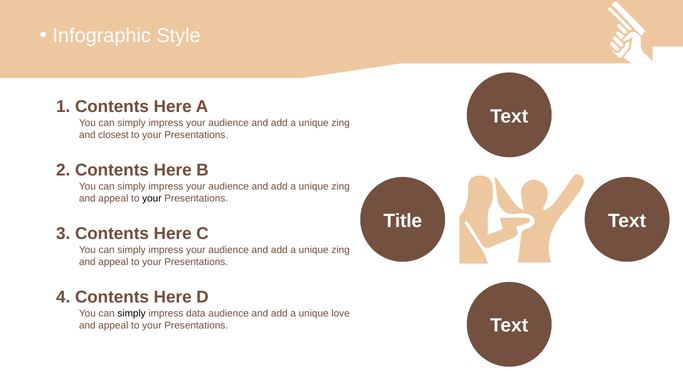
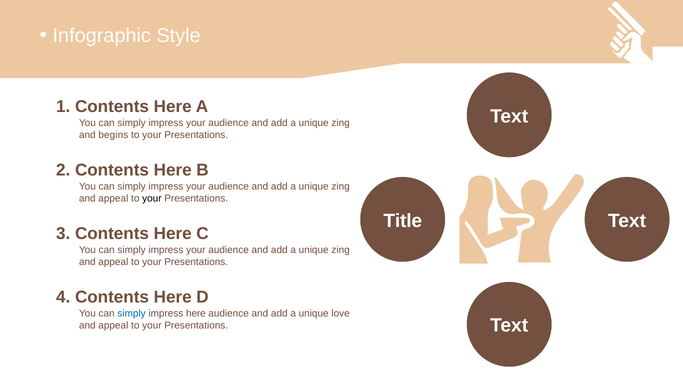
closest: closest -> begins (113, 135)
simply colour: black -> blue (132, 314)
impress data: data -> here (196, 314)
